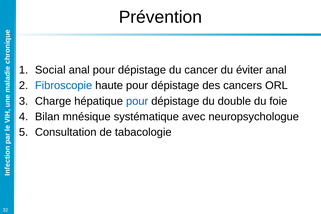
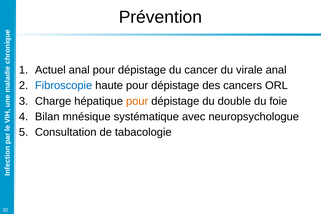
Social: Social -> Actuel (50, 70)
éviter: éviter -> virale (249, 70)
pour colour: blue -> orange (137, 101)
